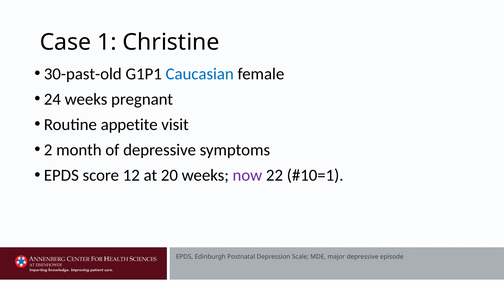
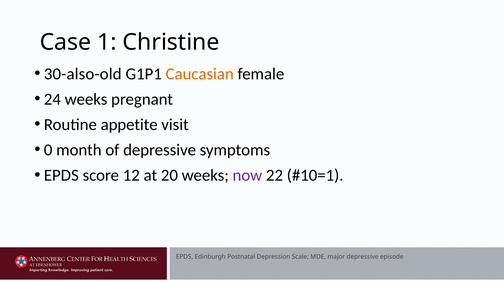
30-past-old: 30-past-old -> 30-also-old (83, 74)
Caucasian colour: blue -> orange (200, 74)
2: 2 -> 0 (48, 150)
